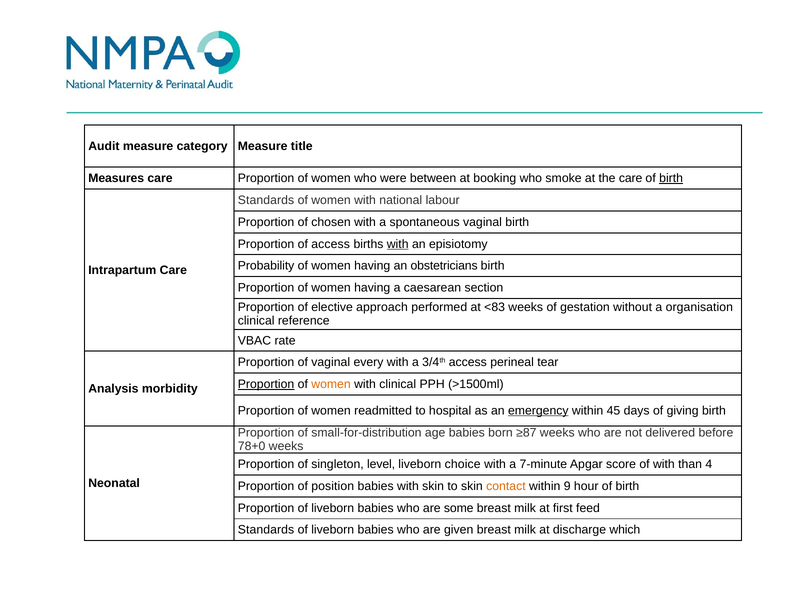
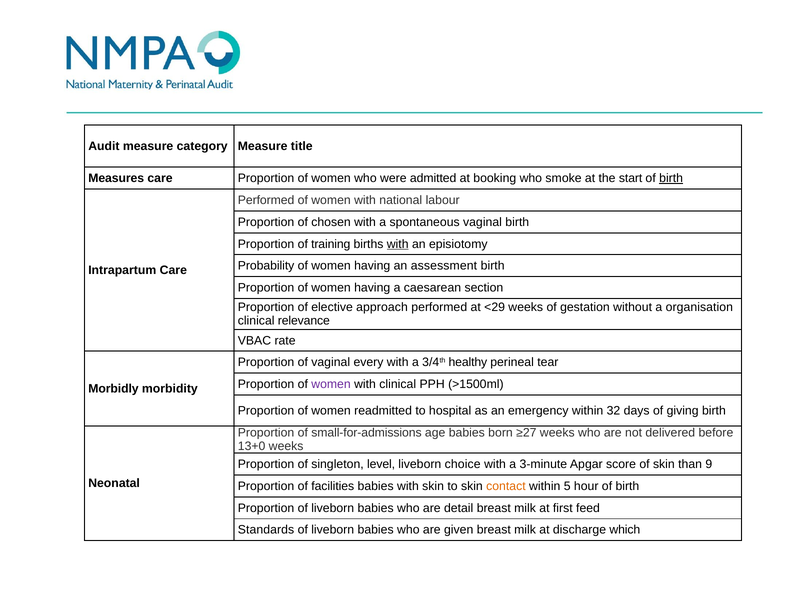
between: between -> admitted (433, 178)
the care: care -> start (631, 178)
Standards: Standards -> Performed (266, 200)
of access: access -> training (331, 244)
obstetricians: obstetricians -> assessment (444, 266)
<83: <83 -> <29 (495, 307)
reference: reference -> relevance (304, 321)
3/4th access: access -> healthy (468, 362)
Proportion underline: present -> none (266, 384)
women colour: orange -> purple (331, 384)
Analysis: Analysis -> Morbidly (113, 389)
emergency underline: present -> none (538, 411)
45: 45 -> 32 (614, 411)
small-for-distribution: small-for-distribution -> small-for-admissions (366, 433)
≥87: ≥87 -> ≥27 (526, 433)
78+0: 78+0 -> 13+0 (252, 446)
7-minute: 7-minute -> 3-minute (543, 464)
of with: with -> skin (664, 464)
4: 4 -> 9 (709, 464)
position: position -> facilities (333, 486)
9: 9 -> 5 (567, 486)
some: some -> detail (459, 508)
